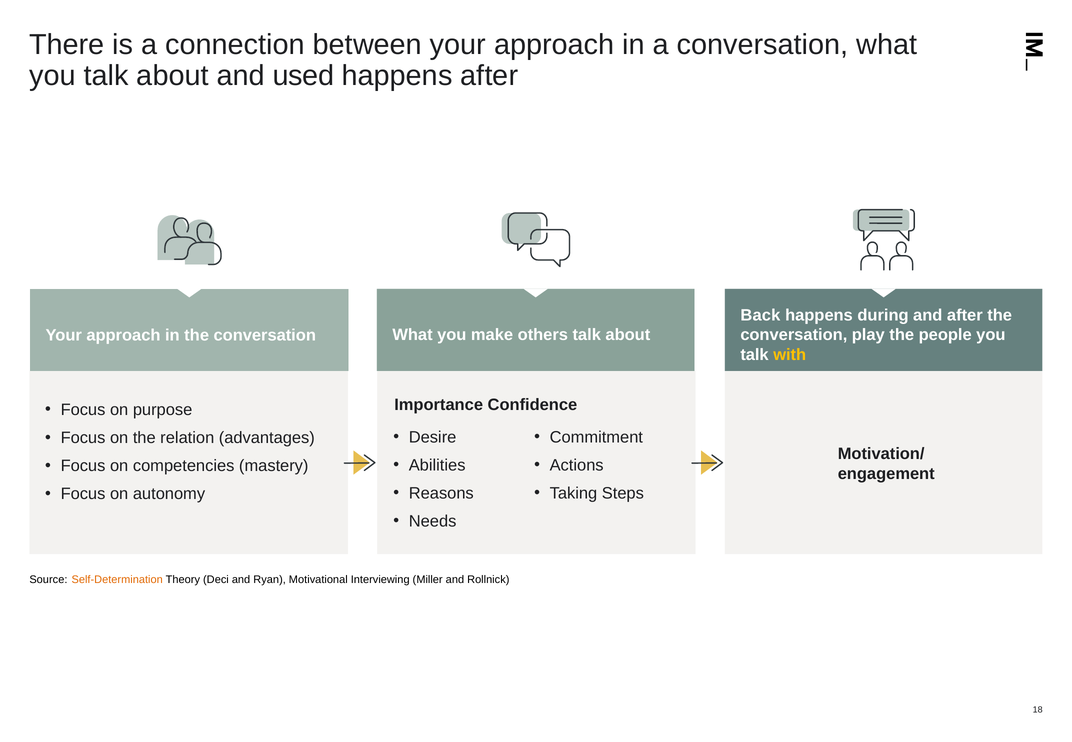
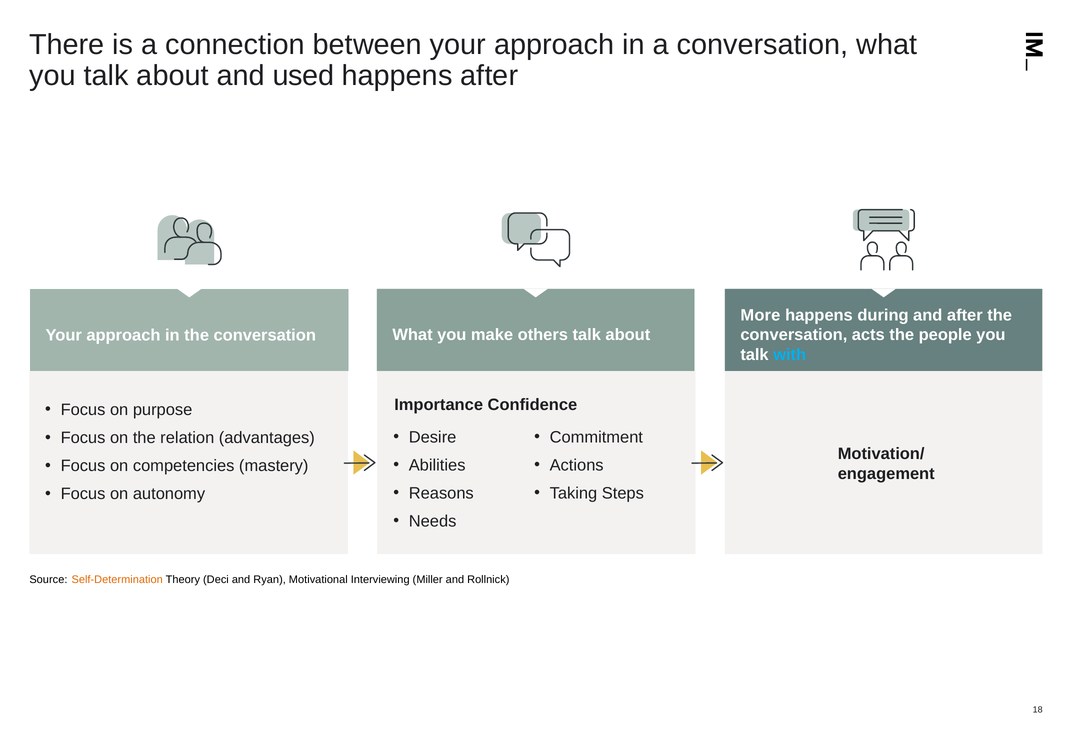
Back: Back -> More (760, 315)
play: play -> acts (868, 335)
with colour: yellow -> light blue (790, 355)
